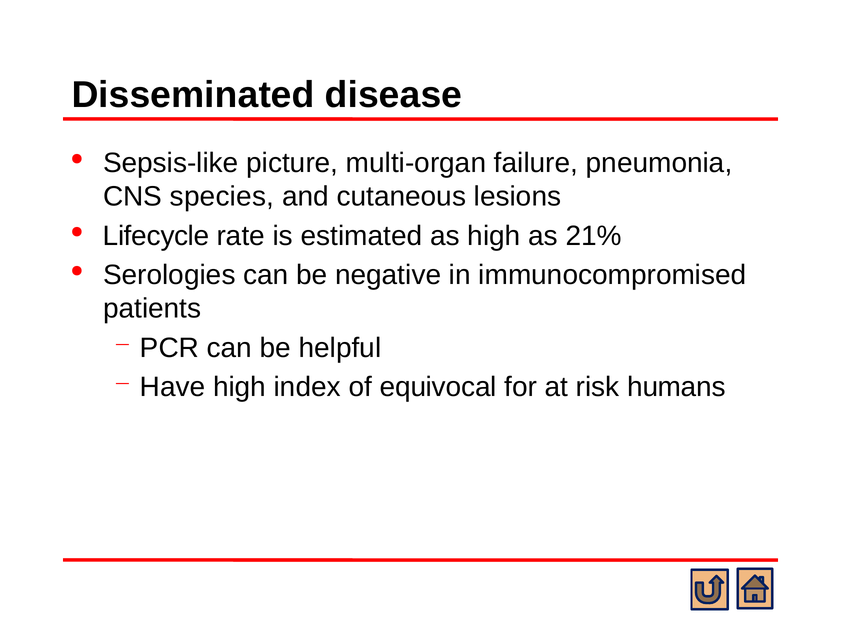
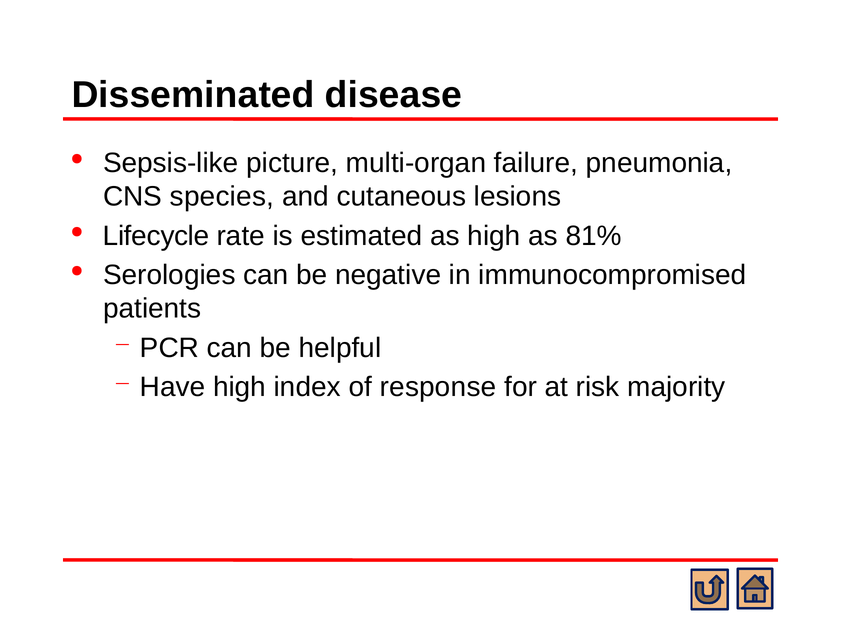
21%: 21% -> 81% (594, 236)
equivocal: equivocal -> response (438, 387)
humans: humans -> majority (676, 387)
